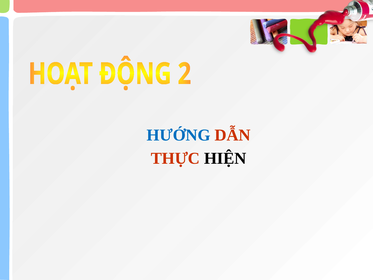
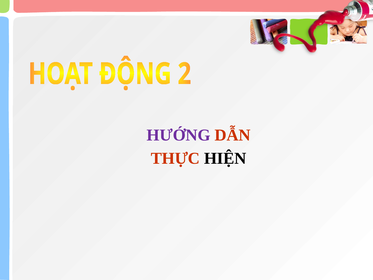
HƯỚNG colour: blue -> purple (179, 135)
